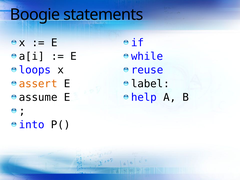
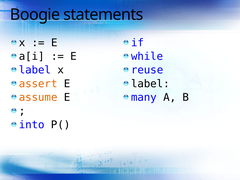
loops: loops -> label (35, 70)
assume colour: black -> orange (38, 97)
help: help -> many (144, 97)
